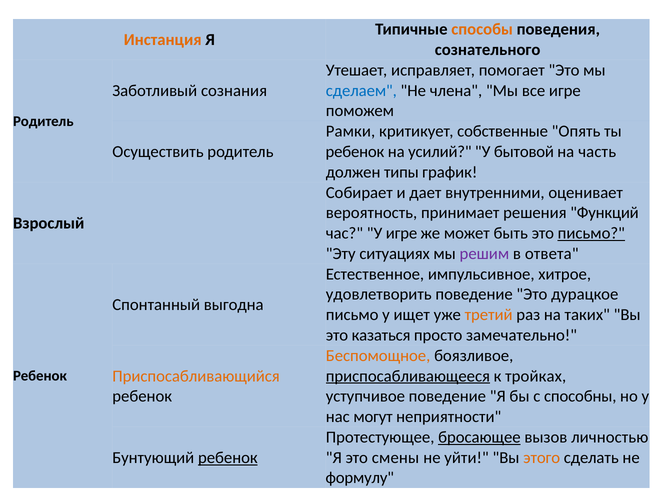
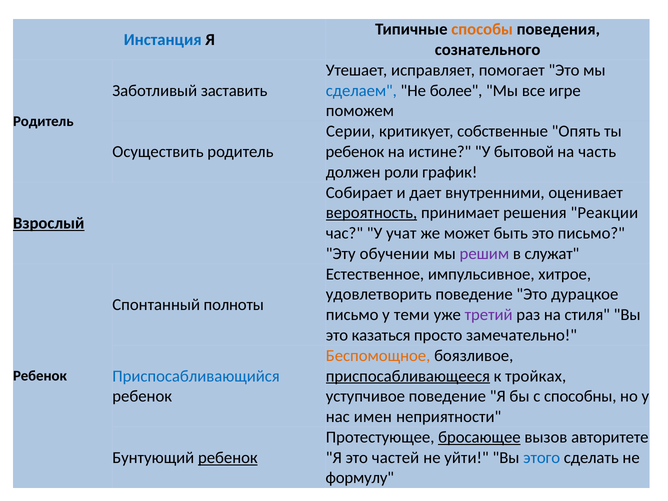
Инстанция colour: orange -> blue (163, 40)
сознания: сознания -> заставить (234, 91)
члена: члена -> более (456, 91)
Рамки: Рамки -> Серии (351, 131)
усилий: усилий -> истине (440, 152)
типы: типы -> роли (401, 172)
вероятность underline: none -> present (372, 213)
Функций: Функций -> Реакции (604, 213)
Взрослый underline: none -> present (49, 223)
У игре: игре -> учат (401, 233)
письмо underline: present -> none (591, 233)
ситуациях: ситуациях -> обучении (394, 254)
ответа: ответа -> служат (552, 254)
выгодна: выгодна -> полноты (234, 305)
ищет: ищет -> теми (412, 315)
третий colour: orange -> purple (489, 315)
таких: таких -> стиля (587, 315)
Приспосабливающийся colour: orange -> blue (196, 376)
могут: могут -> имен (373, 417)
личностью: личностью -> авторитете (610, 437)
смены: смены -> частей (396, 458)
этого colour: orange -> blue (542, 458)
